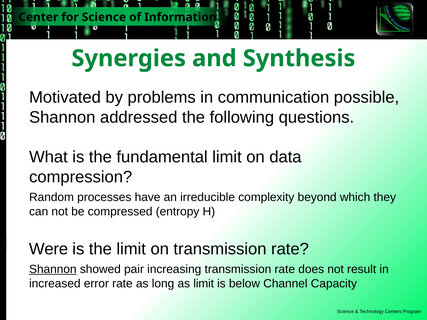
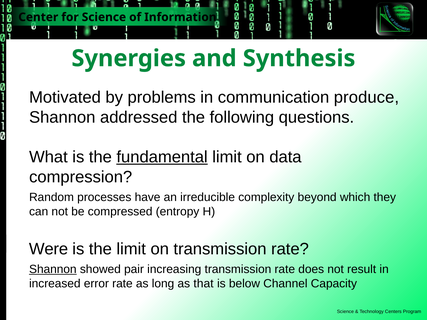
possible: possible -> produce (366, 97)
fundamental underline: none -> present (162, 157)
as limit: limit -> that (204, 284)
